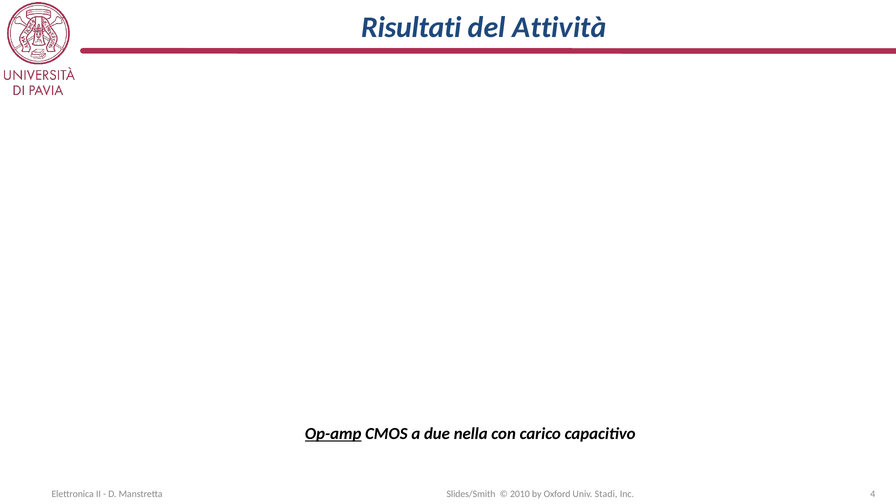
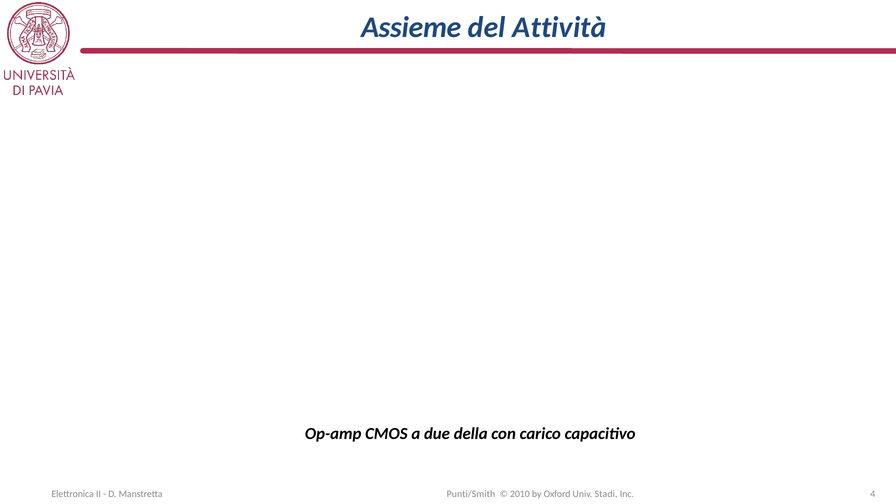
Risultati: Risultati -> Assieme (411, 27)
Op-amp underline: present -> none (333, 434)
nella: nella -> della (471, 434)
Slides/Smith: Slides/Smith -> Punti/Smith (471, 494)
